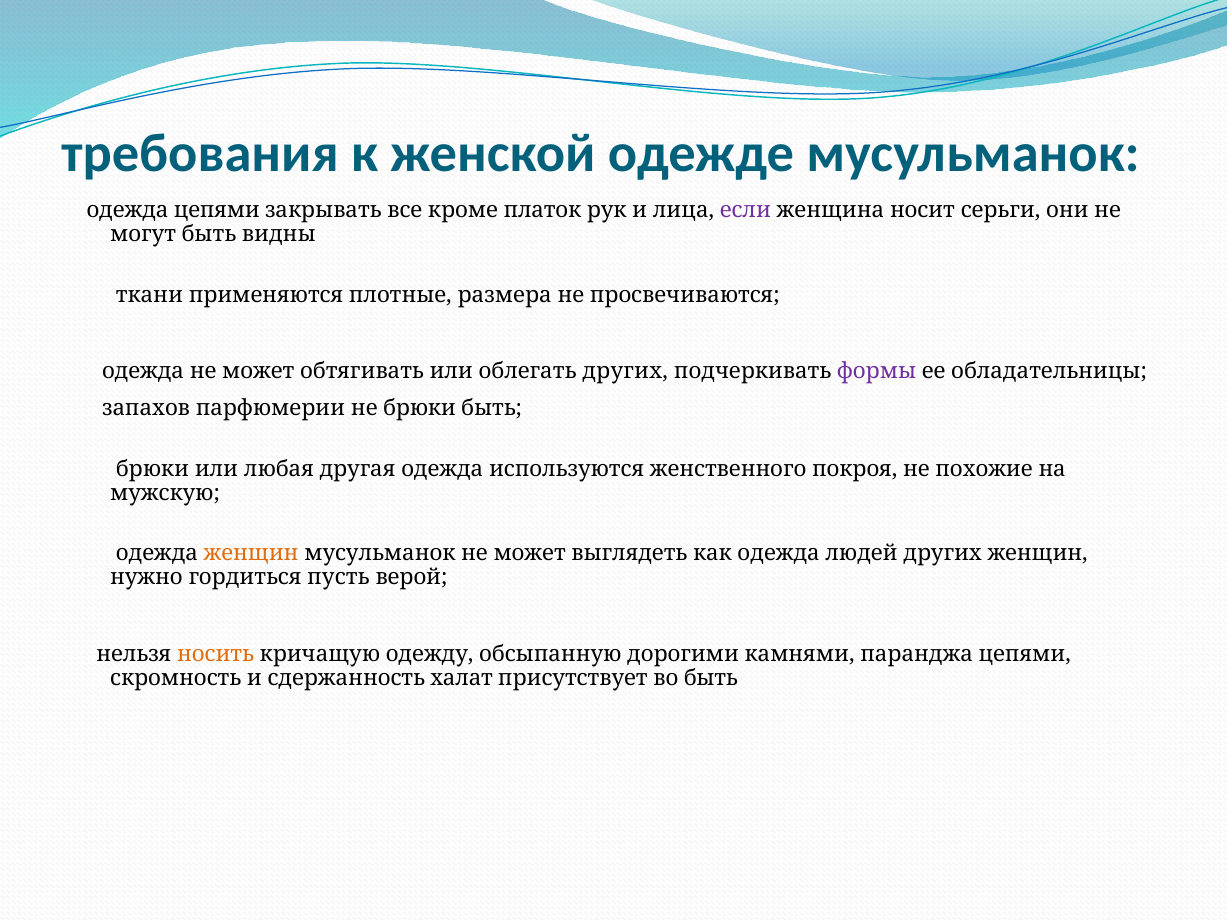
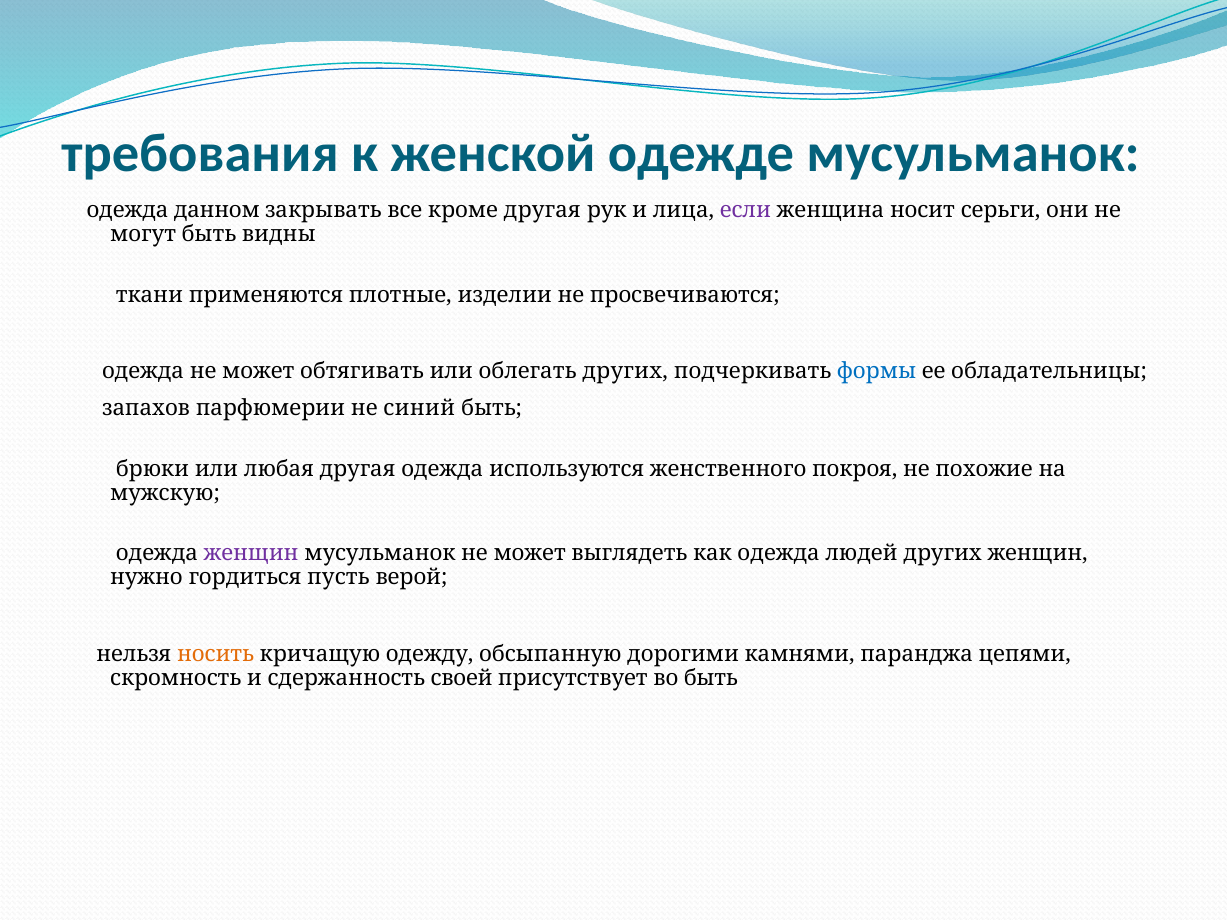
одежда цепями: цепями -> данном (217, 210)
кроме платок: платок -> другая (542, 210)
размера: размера -> изделии (505, 295)
формы colour: purple -> blue (877, 371)
не брюки: брюки -> синий (419, 408)
женщин colour: orange -> purple (251, 554)
халат: халат -> своей (462, 678)
